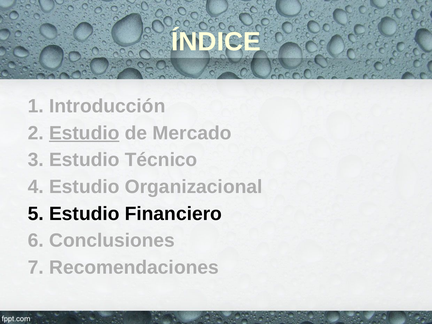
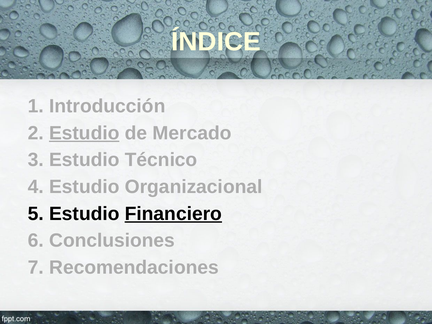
Financiero underline: none -> present (173, 214)
